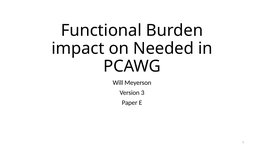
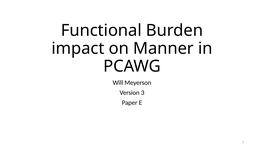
Needed: Needed -> Manner (163, 48)
